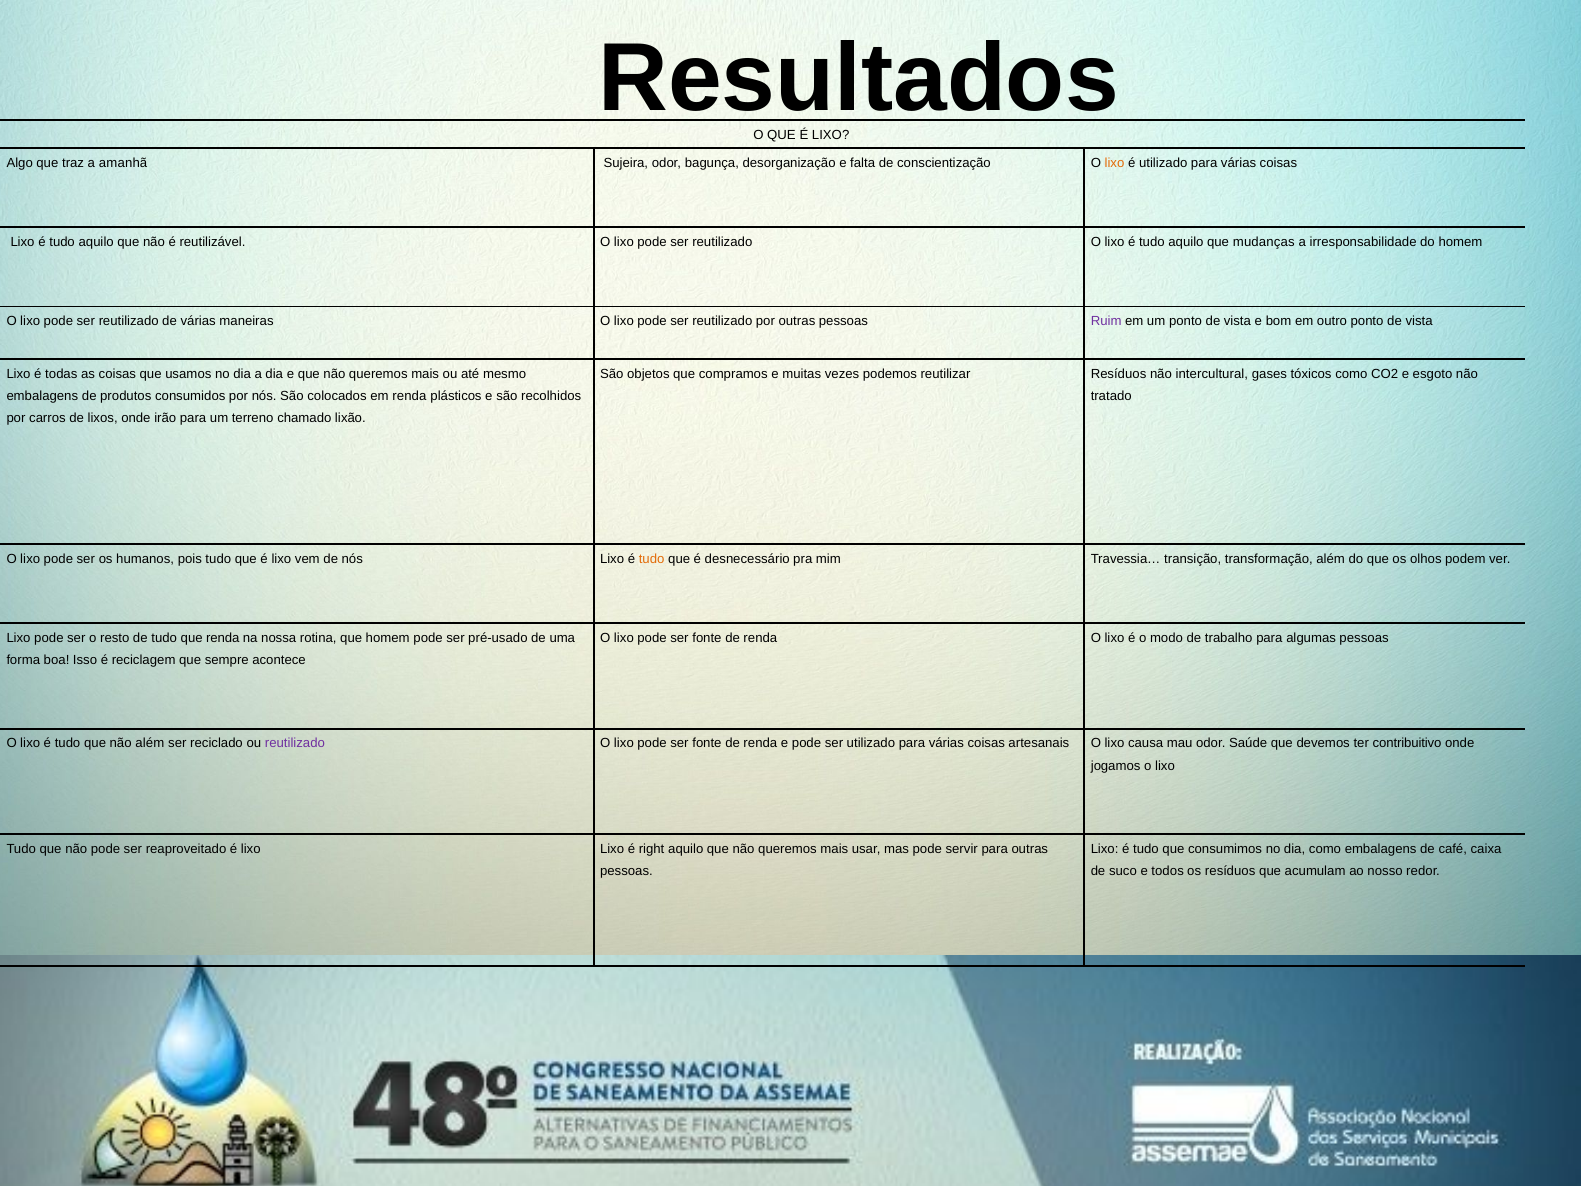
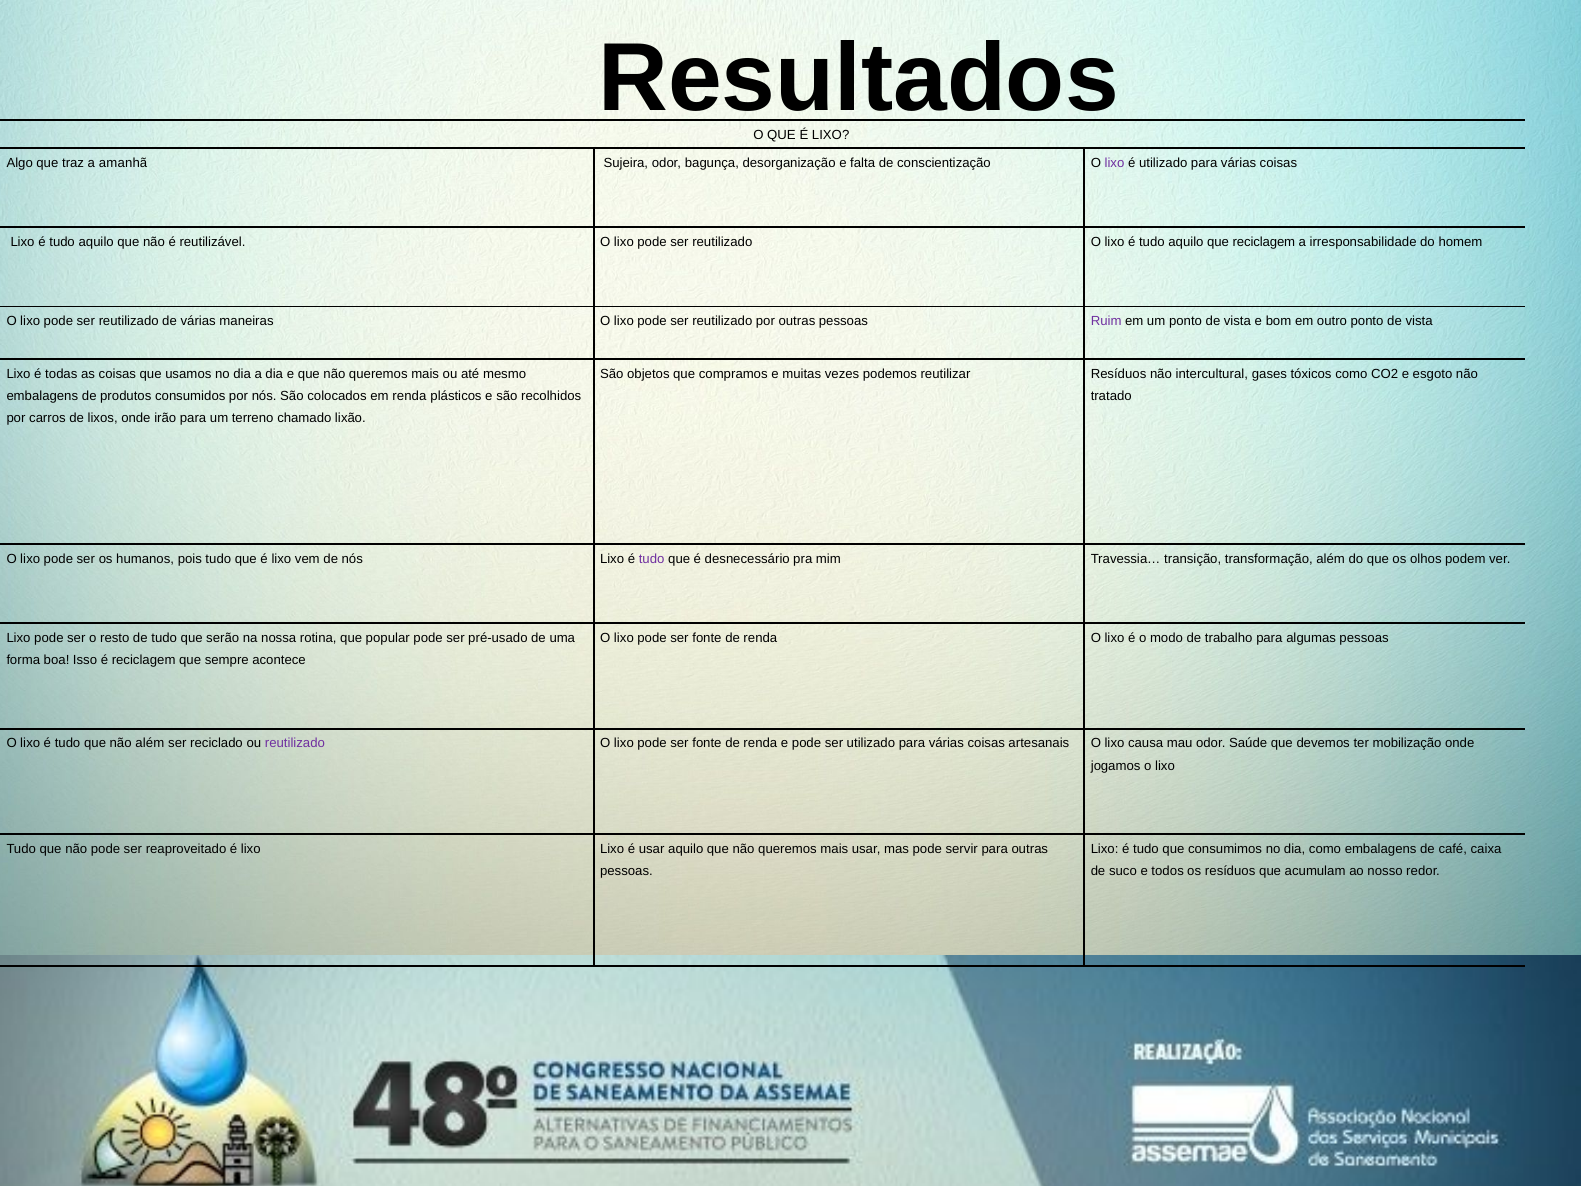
lixo colour: orange -> purple (1115, 163)
que mudanças: mudanças -> reciclagem (1264, 242)
tudo colour: orange -> purple (652, 559)
que renda: renda -> serão (223, 638)
que homem: homem -> popular (388, 638)
contribuitivo: contribuitivo -> mobilização (1407, 743)
é right: right -> usar (652, 849)
